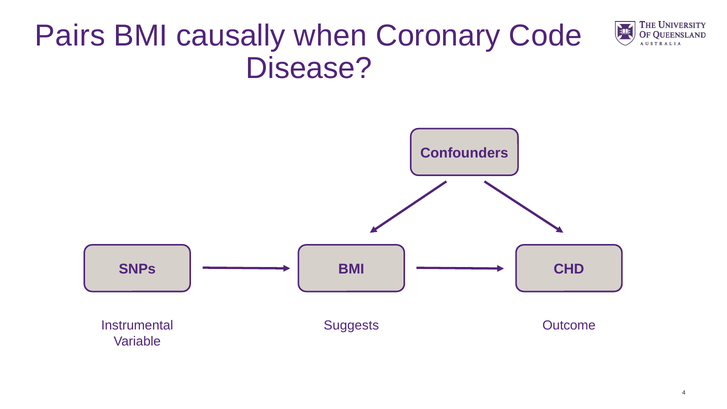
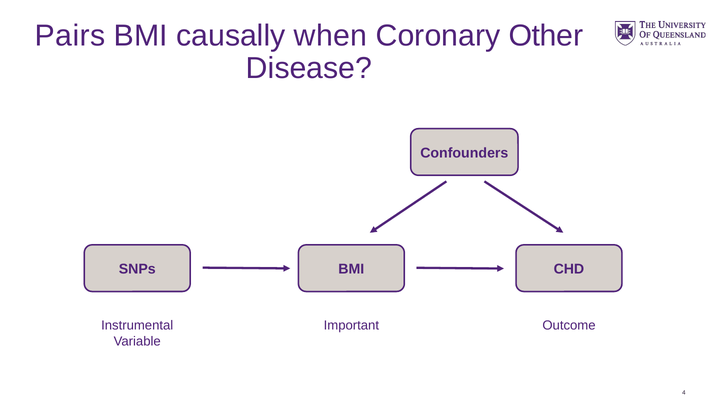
Code: Code -> Other (546, 36)
Suggests: Suggests -> Important (351, 326)
